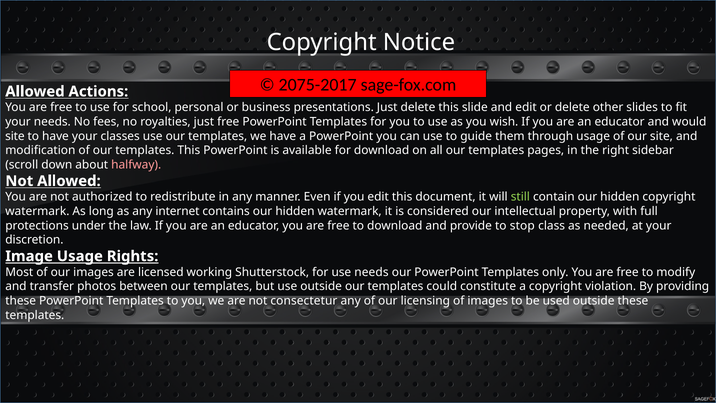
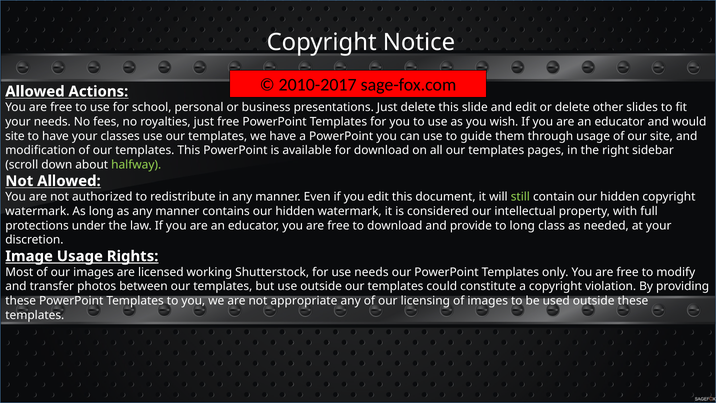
2075-2017: 2075-2017 -> 2010-2017 (318, 85)
halfway colour: pink -> light green (136, 165)
as any internet: internet -> manner (177, 211)
to stop: stop -> long (522, 225)
consectetur: consectetur -> appropriate (304, 301)
